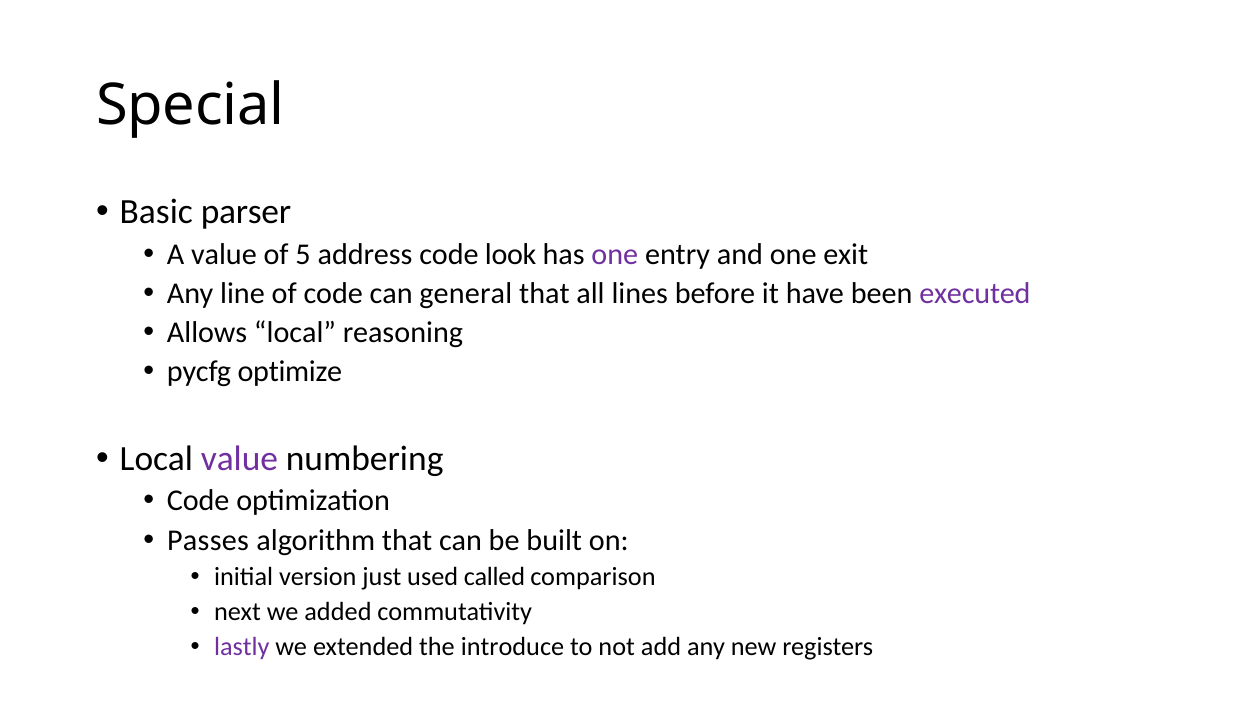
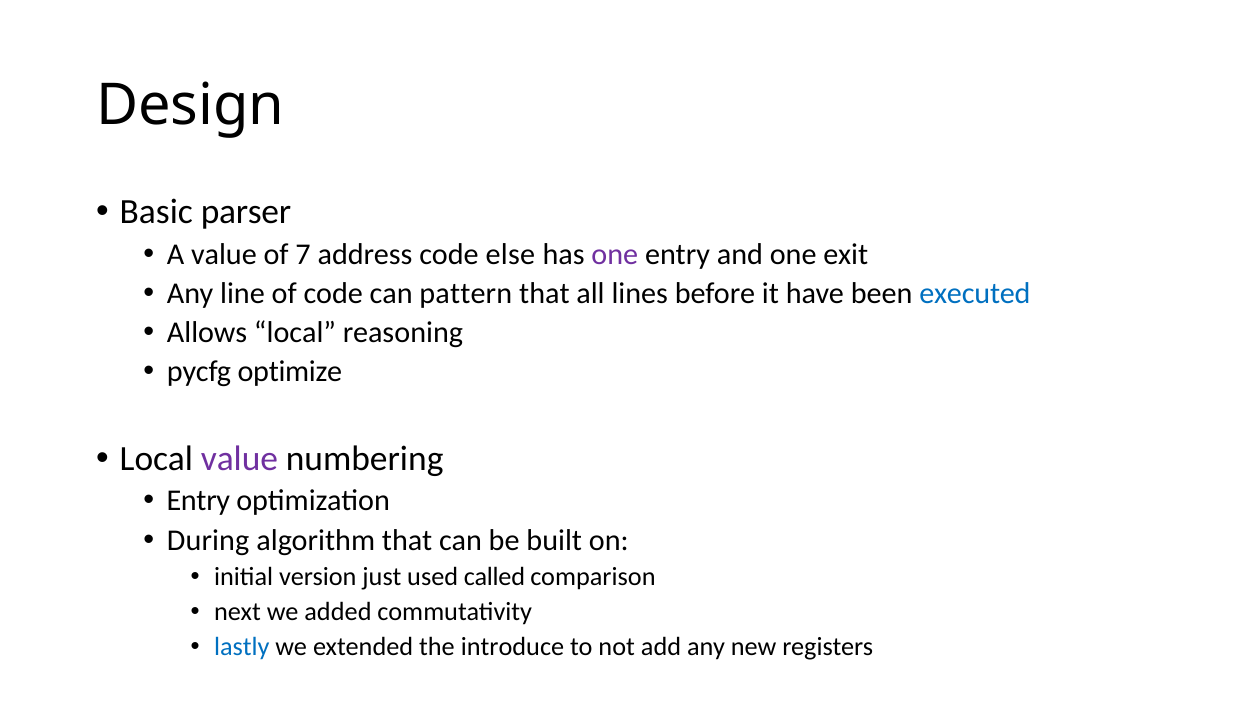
Special: Special -> Design (190, 106)
5: 5 -> 7 (303, 254)
look: look -> else (510, 254)
general: general -> pattern (466, 294)
executed colour: purple -> blue (975, 294)
Code: Code -> Entry (198, 501)
Passes: Passes -> During (208, 541)
lastly colour: purple -> blue (242, 647)
